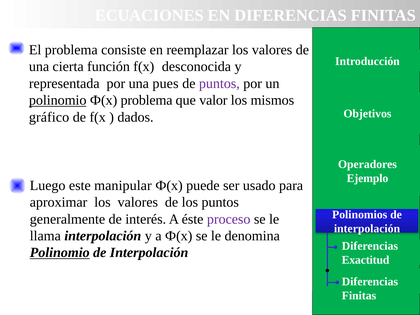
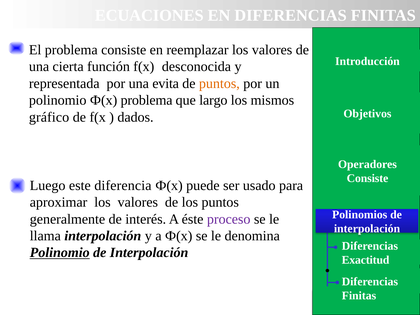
pues: pues -> evita (166, 83)
puntos colour: purple -> orange (219, 83)
polinomio underline: present -> none (58, 100)
valor: valor -> largo (213, 100)
Ejemplo: Ejemplo -> Consiste (367, 178)
manipular: manipular -> diferencia (123, 185)
